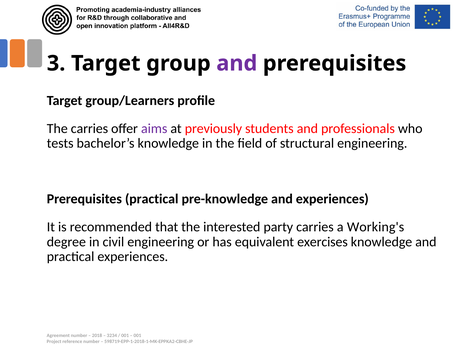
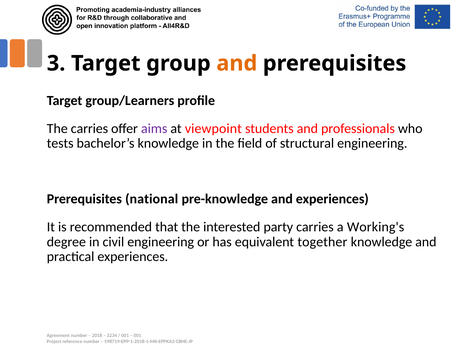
and colour: purple -> orange (237, 63)
previously: previously -> viewpoint (213, 129)
Prerequisites practical: practical -> national (152, 199)
exercises: exercises -> together (322, 242)
